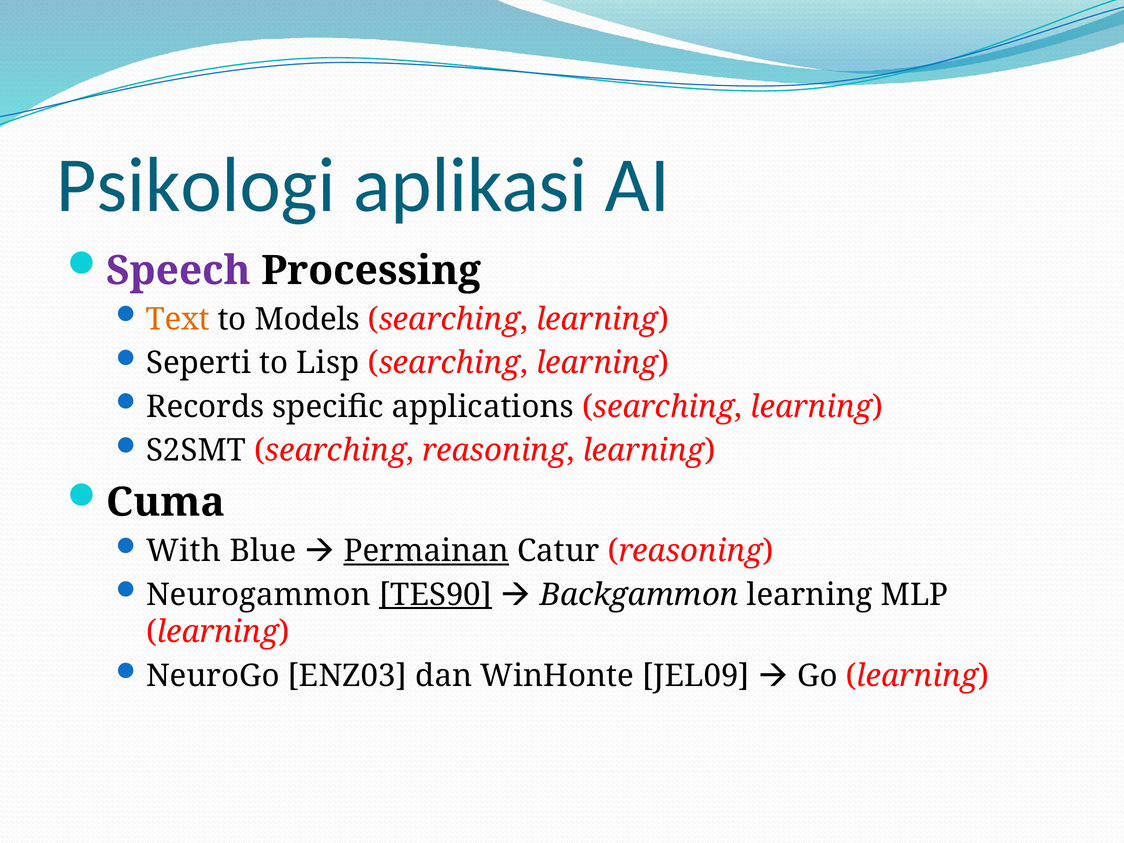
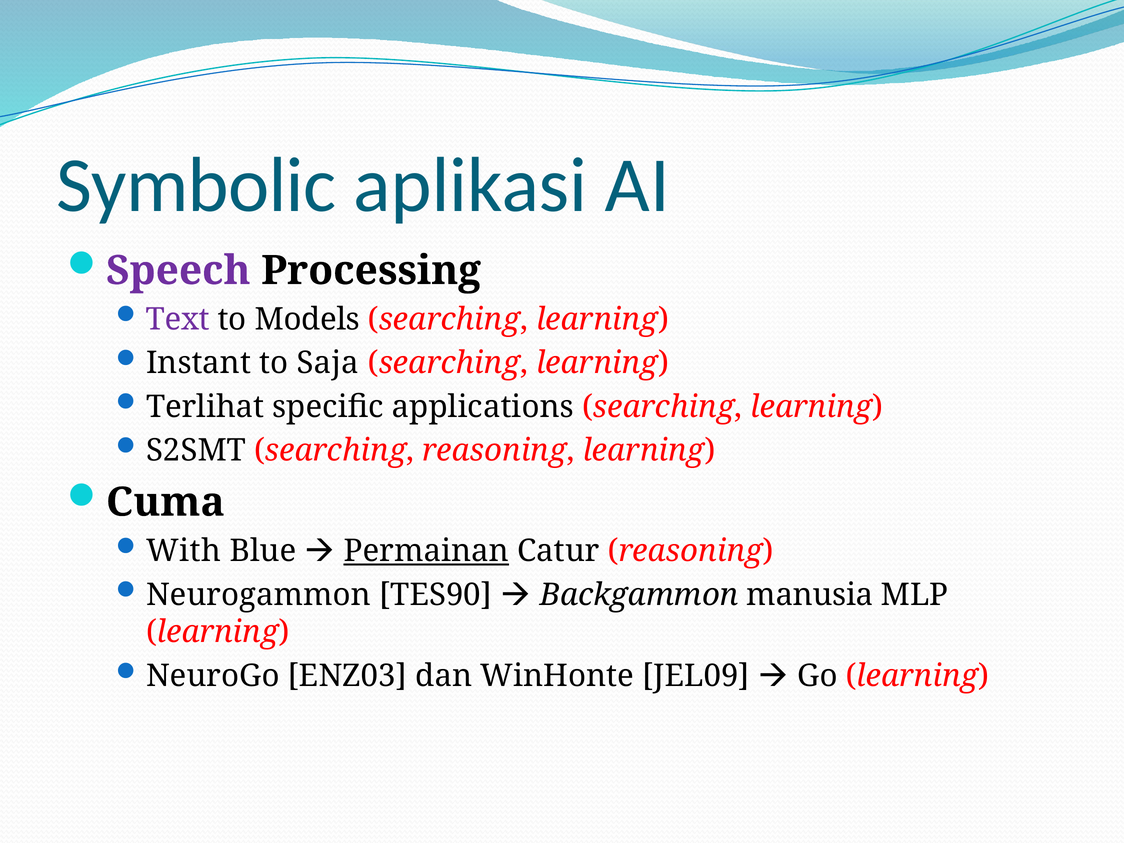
Psikologi: Psikologi -> Symbolic (196, 186)
Text colour: orange -> purple (178, 319)
Seperti: Seperti -> Instant (199, 363)
Lisp: Lisp -> Saja (328, 363)
Records: Records -> Terlihat (205, 407)
TES90 underline: present -> none (436, 595)
Backgammon learning: learning -> manusia (810, 595)
